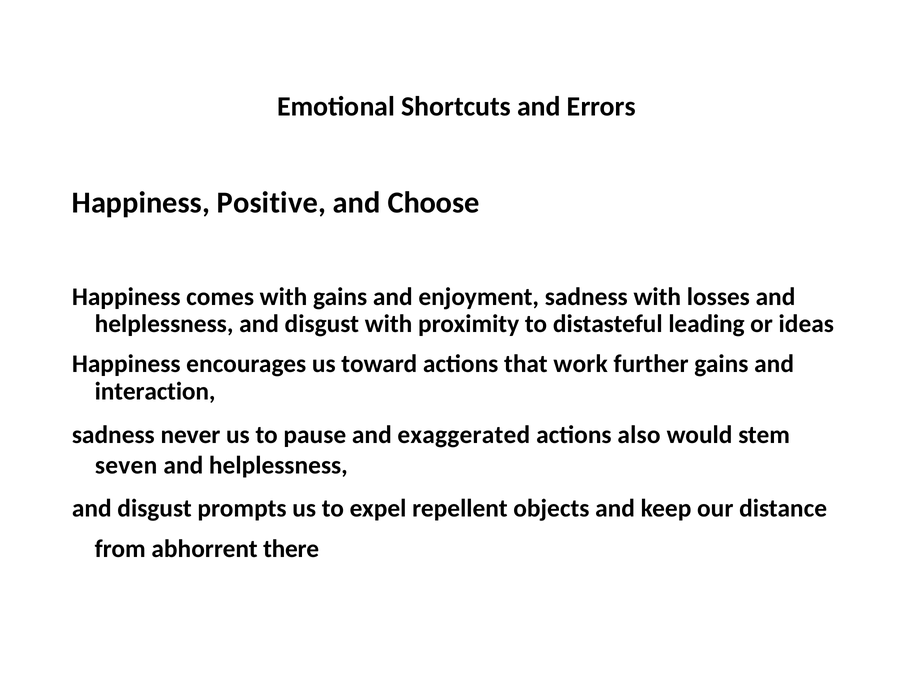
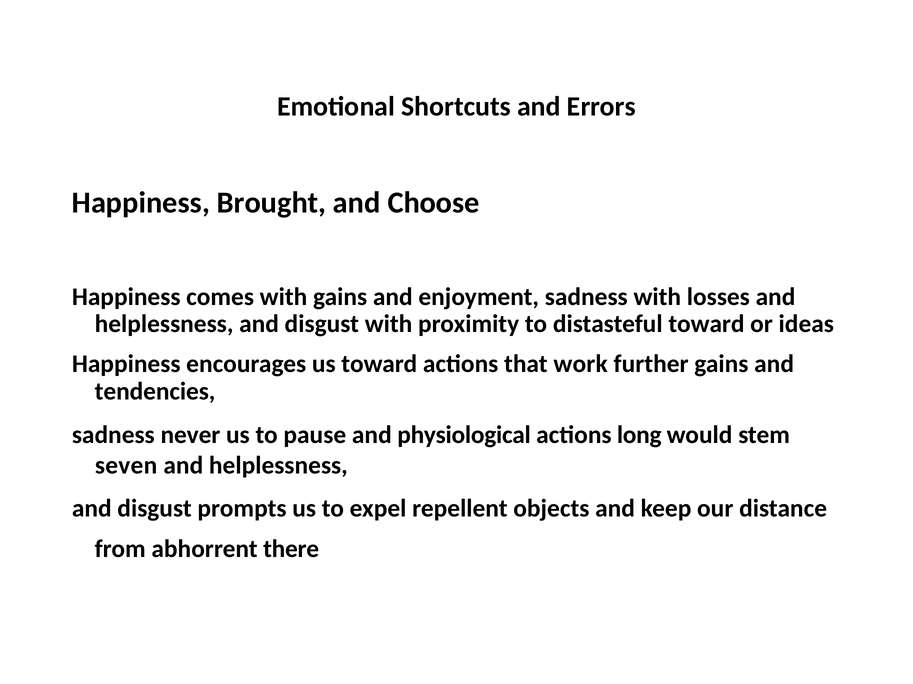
Positive: Positive -> Brought (271, 203)
distasteful leading: leading -> toward (706, 324)
interaction: interaction -> tendencies (155, 392)
exaggerated: exaggerated -> physiological (464, 435)
also: also -> long (639, 435)
